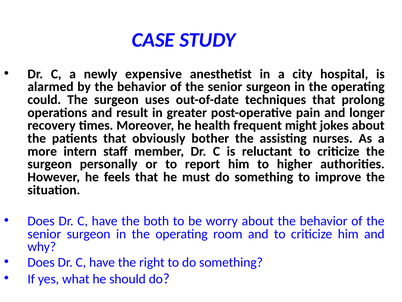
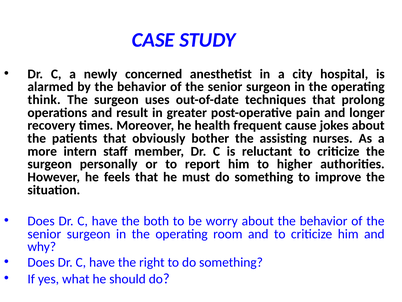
expensive: expensive -> concerned (154, 74)
could: could -> think (44, 100)
might: might -> cause (301, 125)
